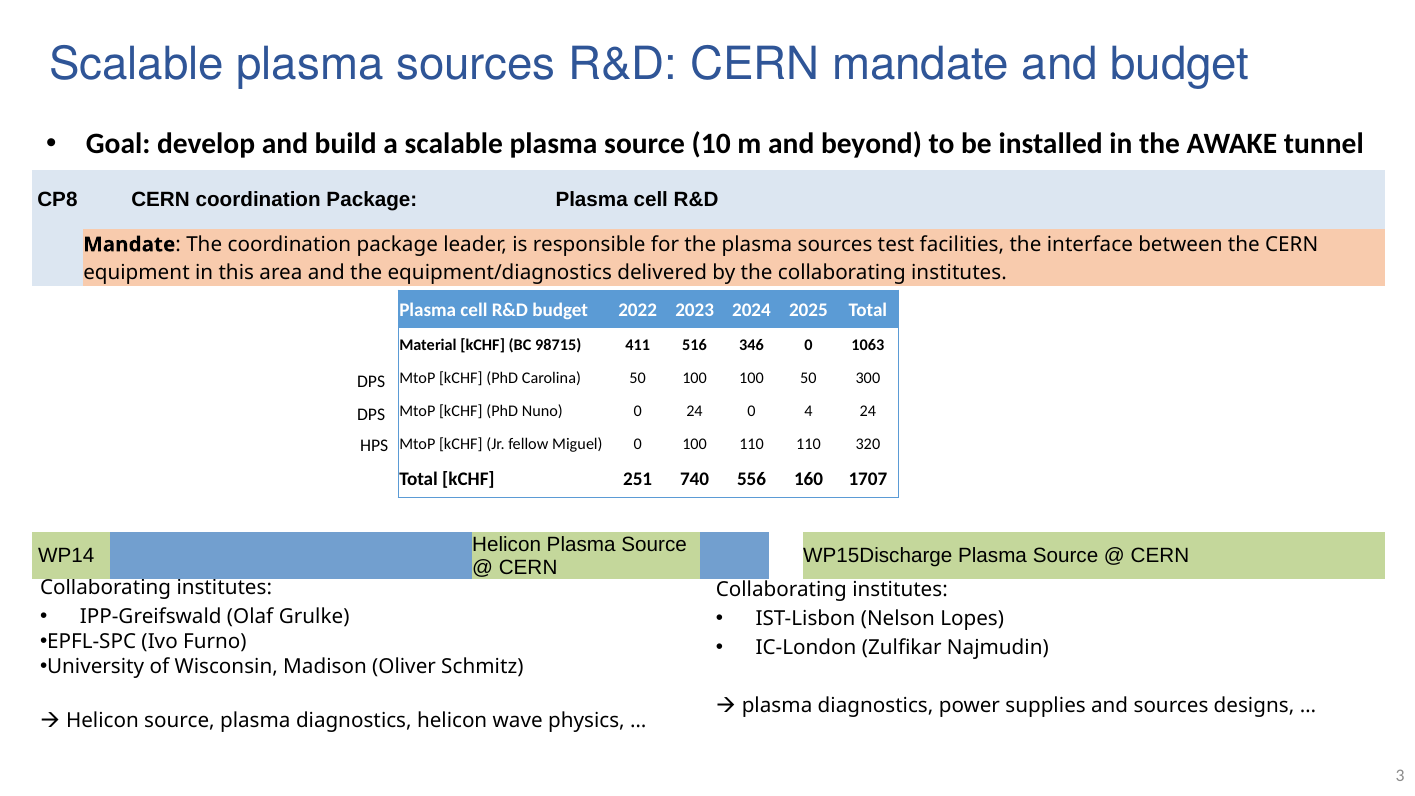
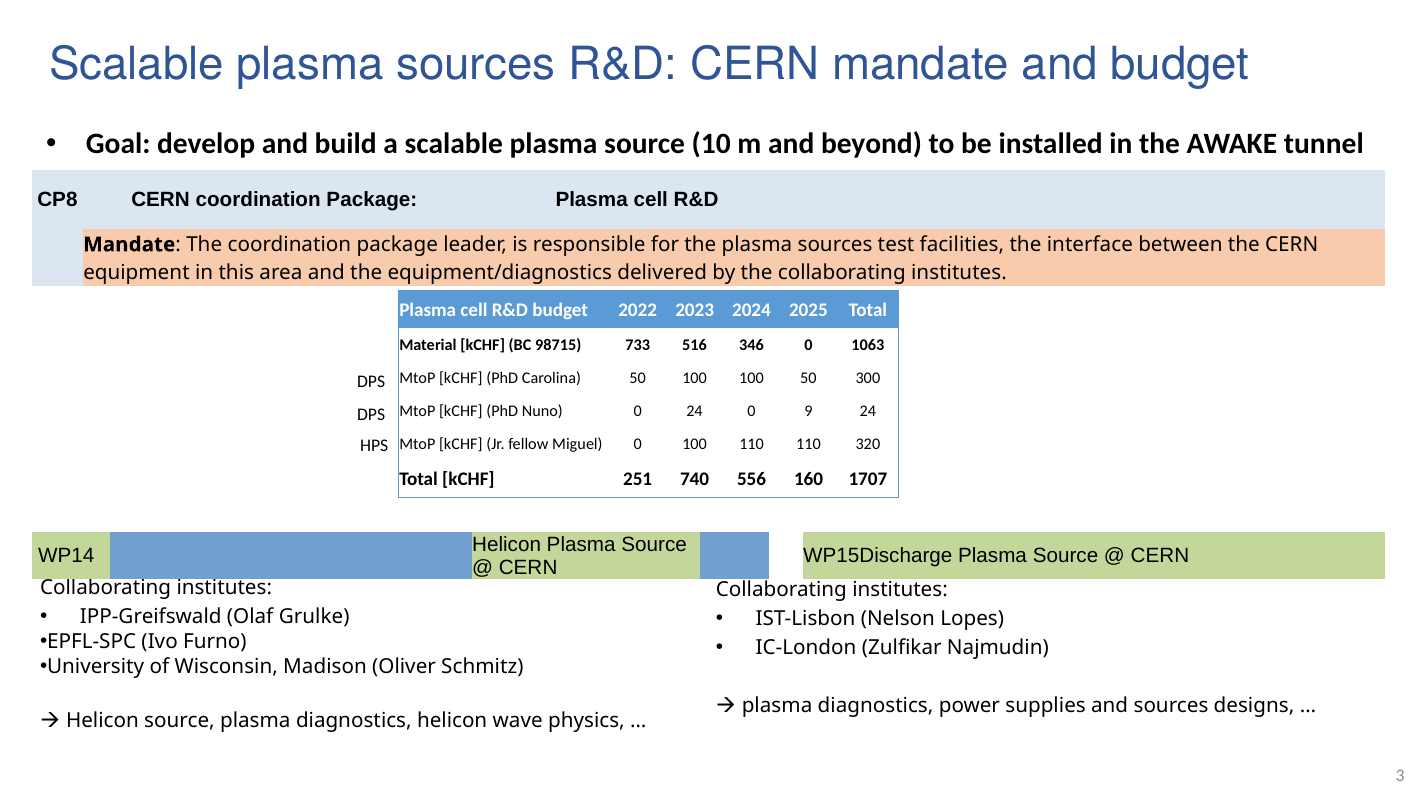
411: 411 -> 733 (638, 345)
4: 4 -> 9 (808, 411)
